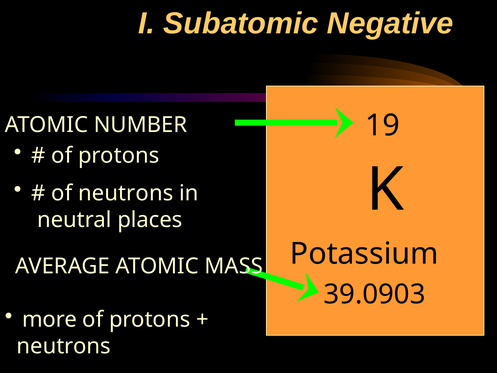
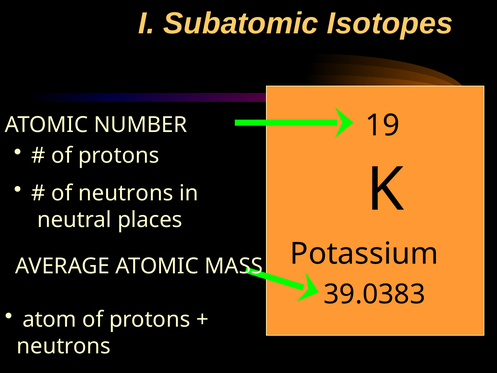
Negative: Negative -> Isotopes (390, 23)
39.0903: 39.0903 -> 39.0383 (375, 294)
more: more -> atom (49, 319)
